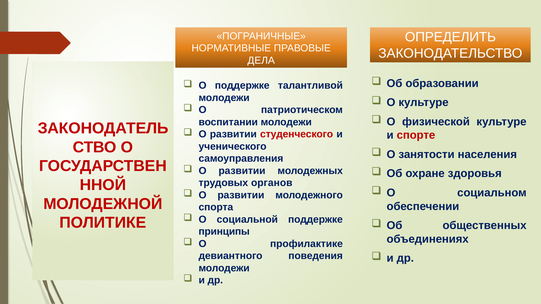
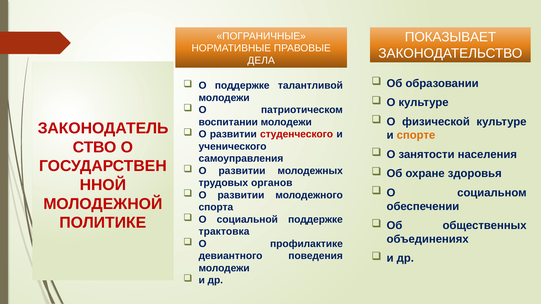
ОПРЕДЕЛИТЬ: ОПРЕДЕЛИТЬ -> ПОКАЗЫВАЕТ (450, 37)
спорте colour: red -> orange (416, 135)
принципы: принципы -> трактовка (224, 232)
